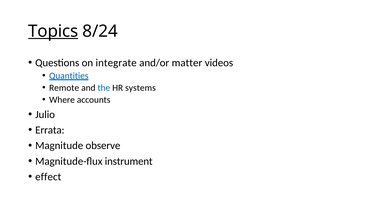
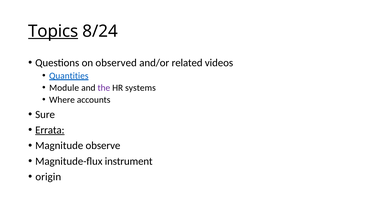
integrate: integrate -> observed (116, 63)
matter: matter -> related (187, 63)
Remote: Remote -> Module (64, 88)
the colour: blue -> purple (104, 88)
Julio: Julio -> Sure (45, 114)
Errata underline: none -> present (50, 130)
effect: effect -> origin (48, 177)
